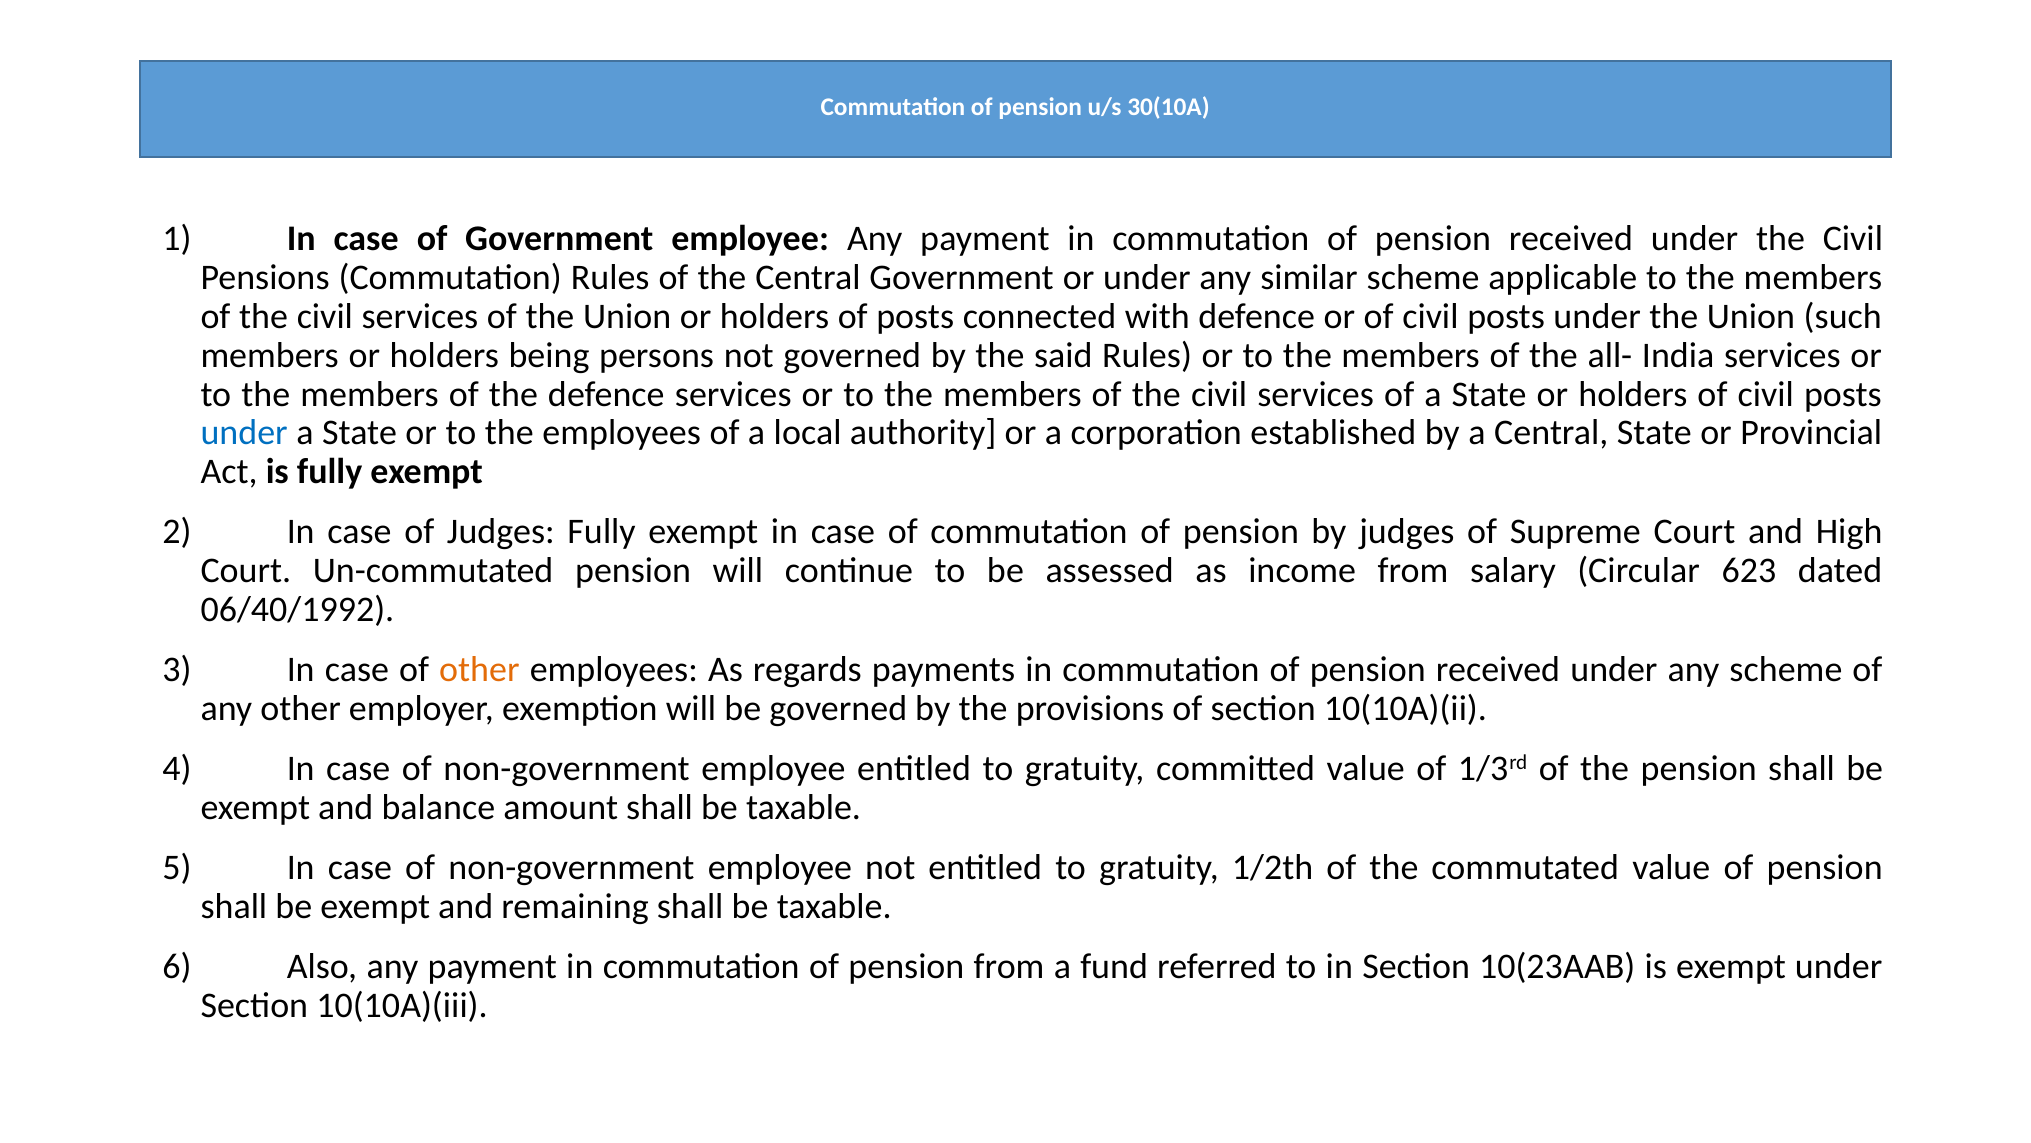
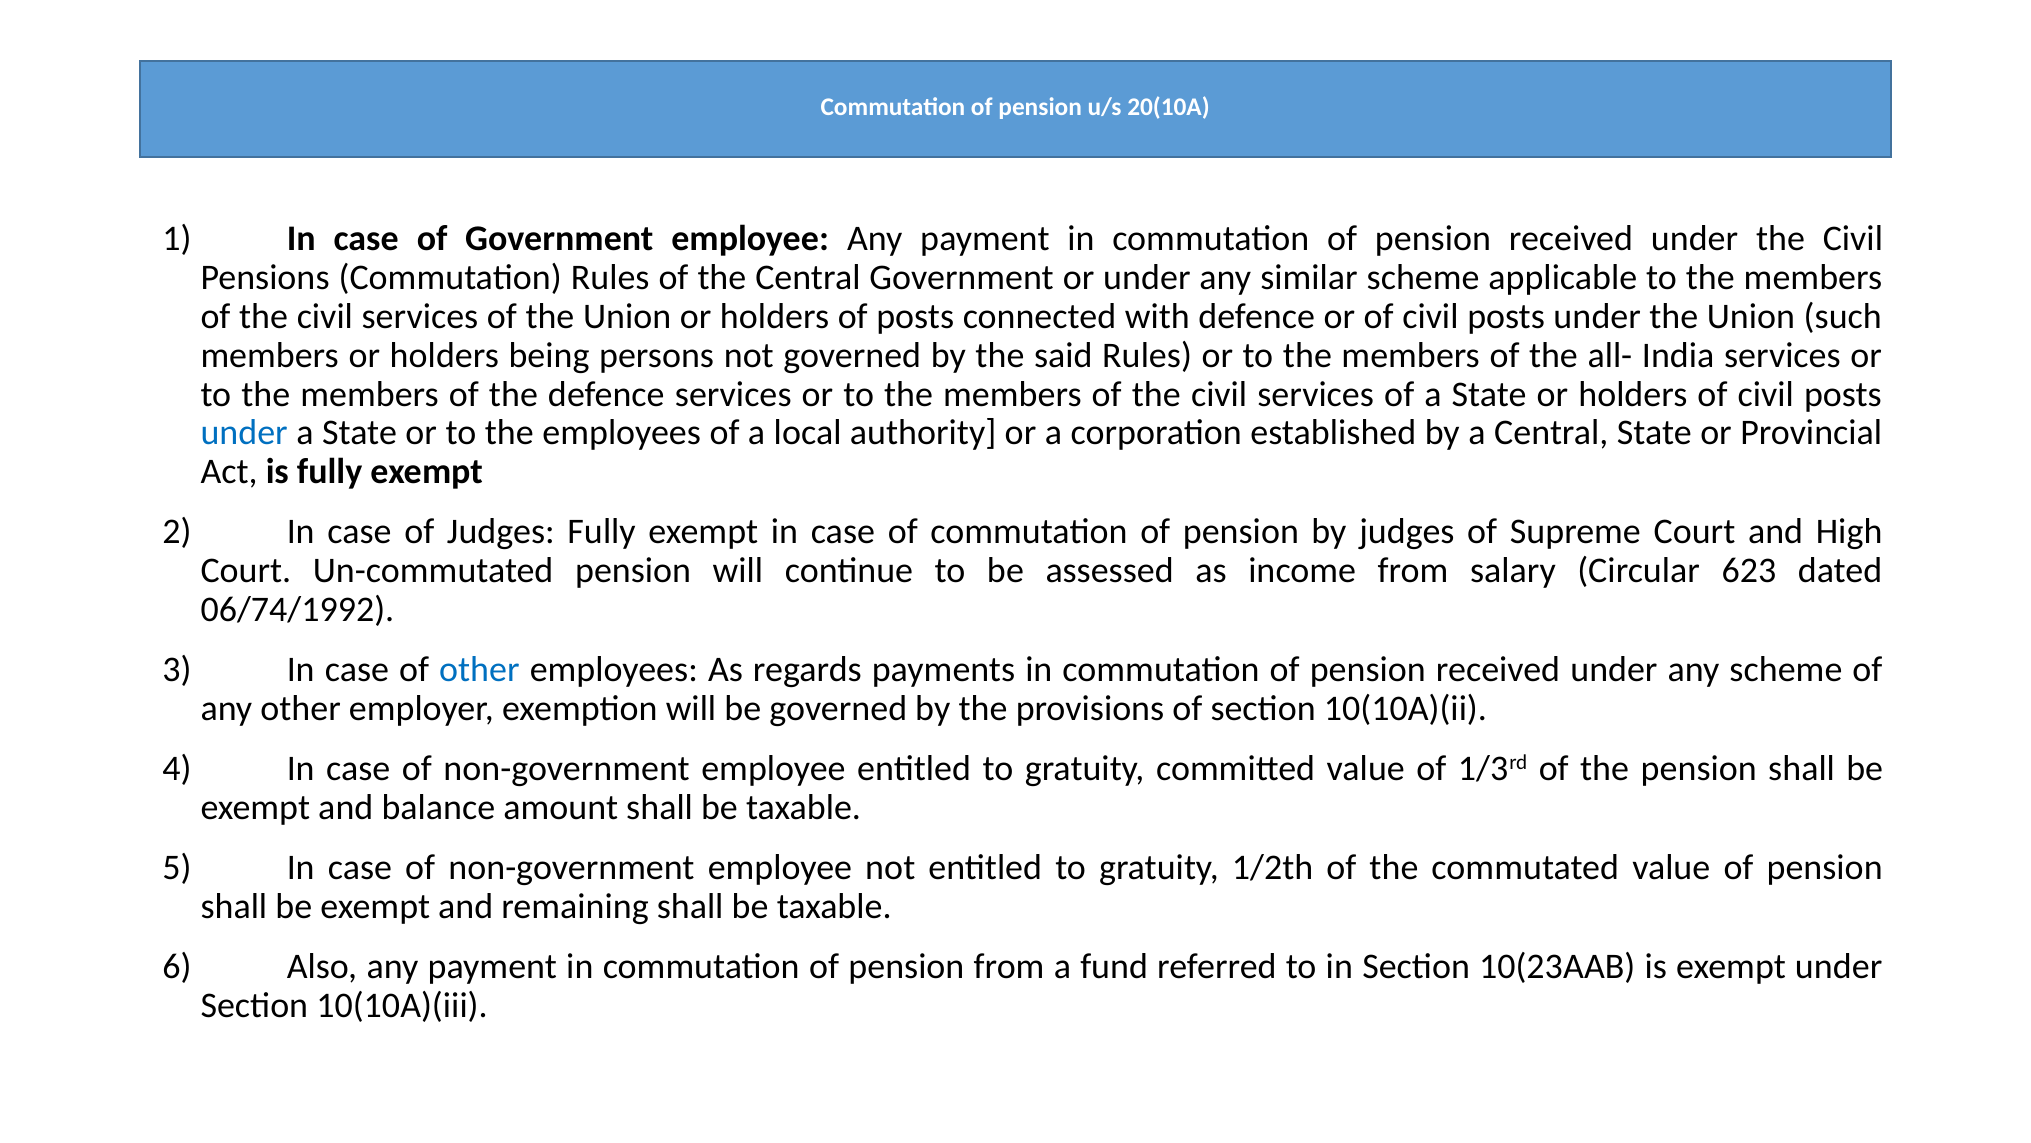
30(10A: 30(10A -> 20(10A (1169, 107)
06/40/1992: 06/40/1992 -> 06/74/1992 (297, 609)
other colour: orange -> blue (479, 670)
